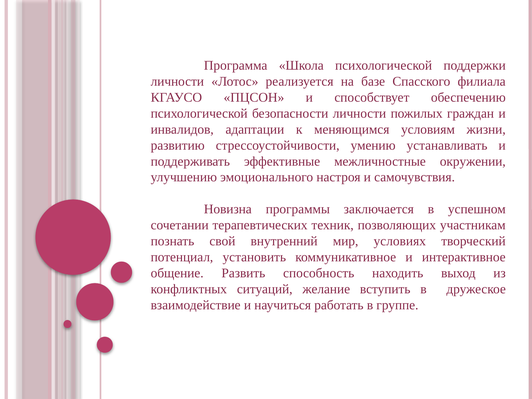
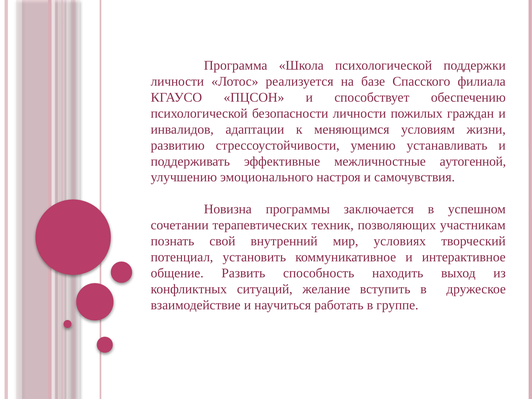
окружении: окружении -> аутогенной (473, 161)
